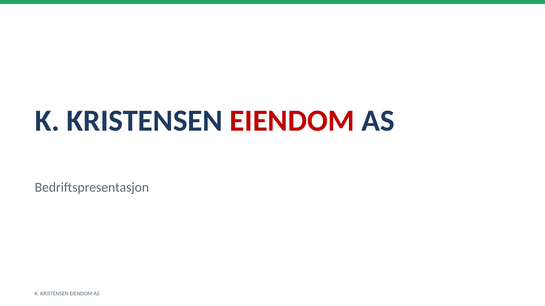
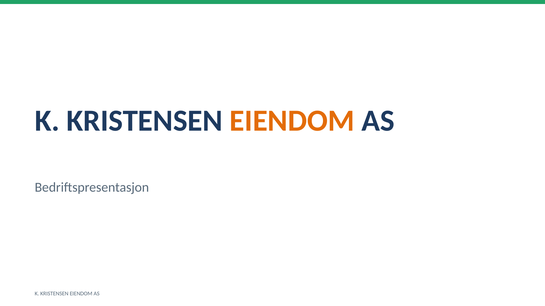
EIENDOM colour: red -> orange (292, 121)
